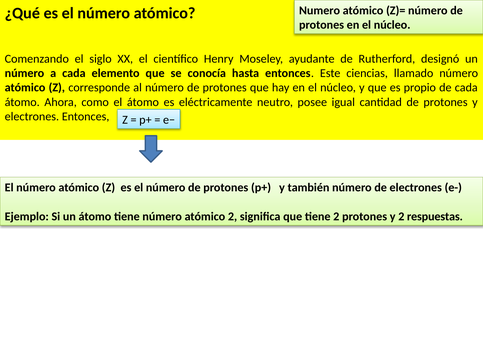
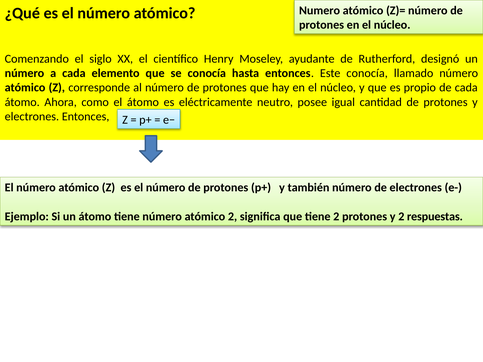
Este ciencias: ciencias -> conocía (367, 73)
